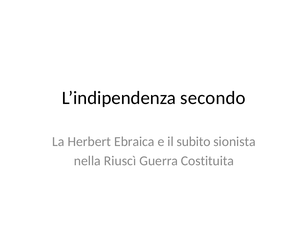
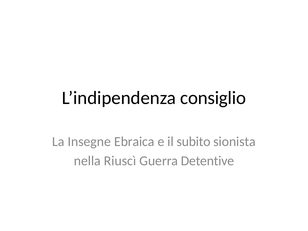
secondo: secondo -> consiglio (213, 98)
Herbert: Herbert -> Insegne (89, 142)
Costituita: Costituita -> Detentive (207, 161)
